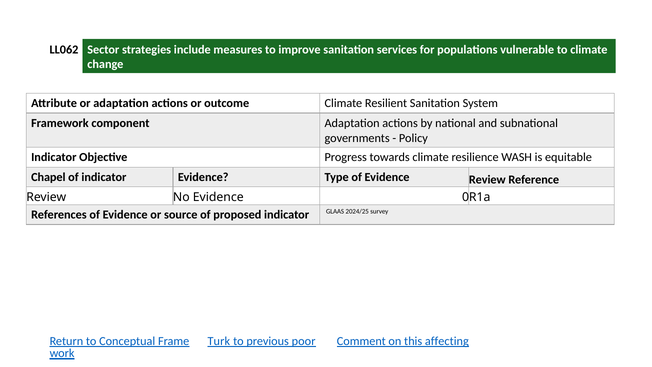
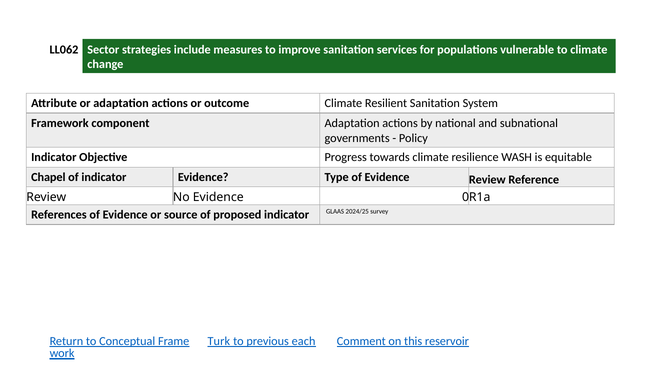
poor: poor -> each (304, 341)
affecting: affecting -> reservoir (447, 341)
